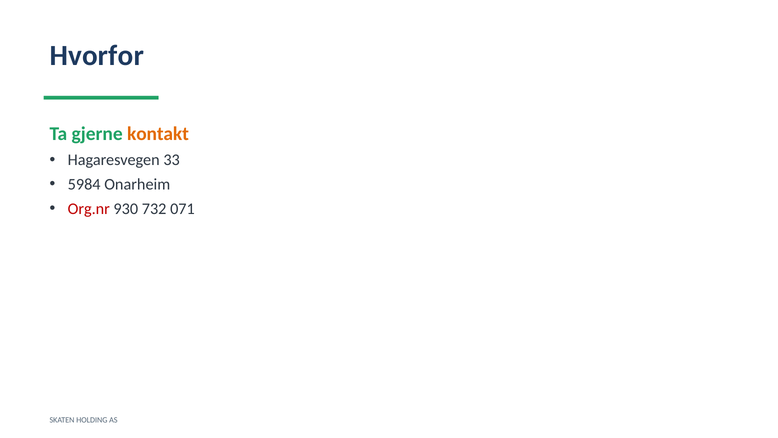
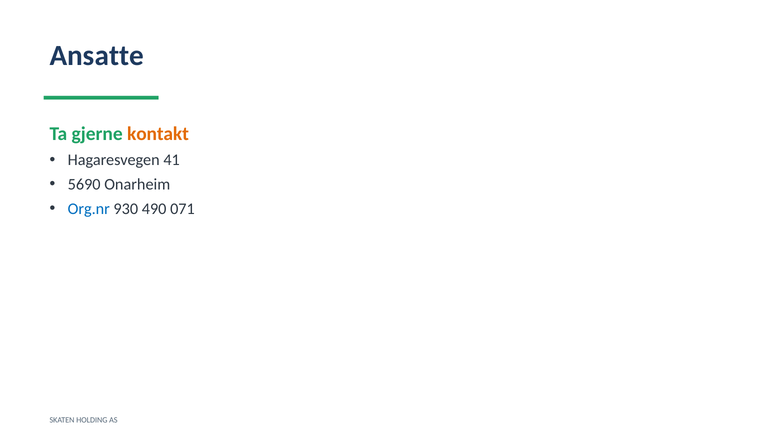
Hvorfor: Hvorfor -> Ansatte (97, 56)
33: 33 -> 41 (172, 160)
5984: 5984 -> 5690 (84, 184)
Org.nr colour: red -> blue (89, 209)
732: 732 -> 490 (154, 209)
